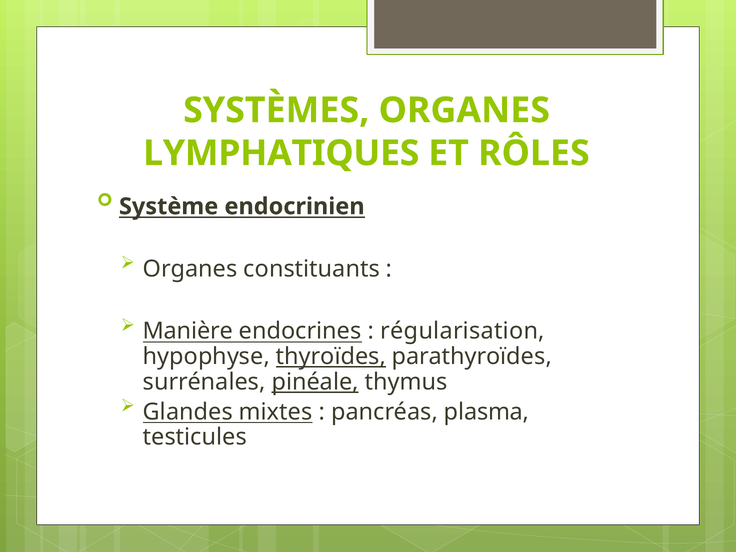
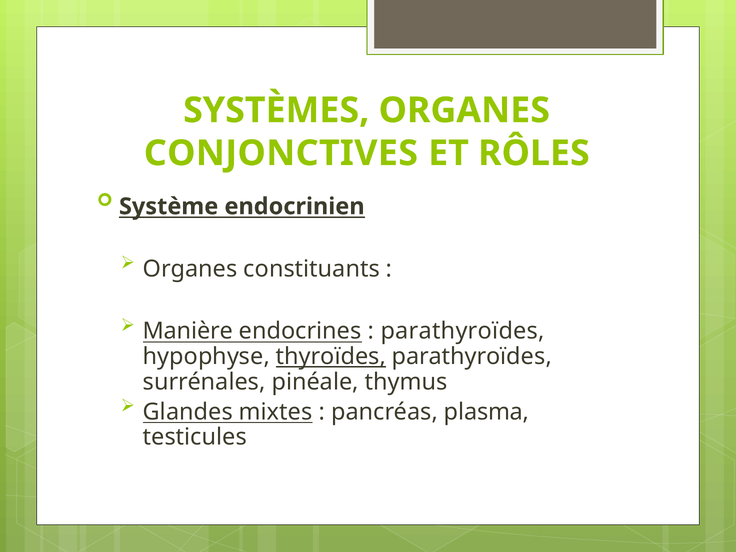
LYMPHATIQUES: LYMPHATIQUES -> CONJONCTIVES (281, 153)
régularisation: régularisation -> parathyroïdes (463, 331)
pinéale underline: present -> none (315, 382)
